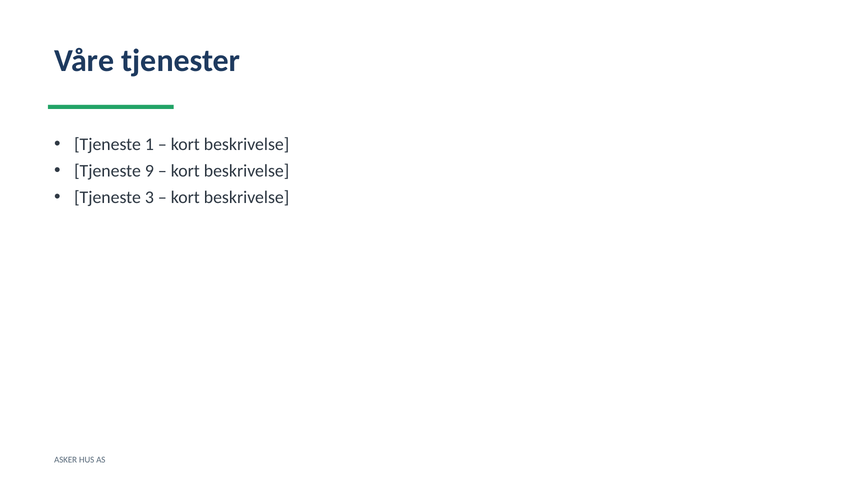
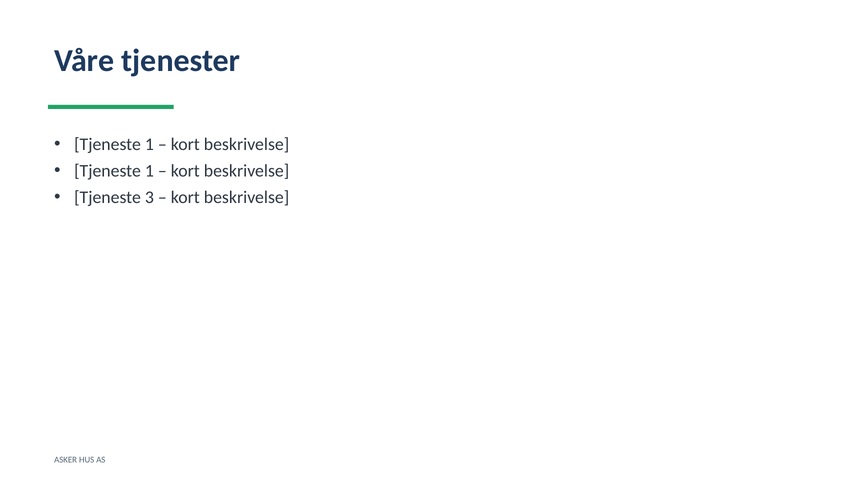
9: 9 -> 1 (149, 171)
